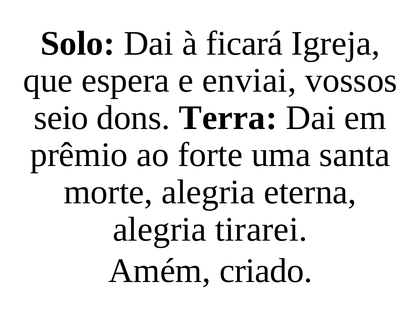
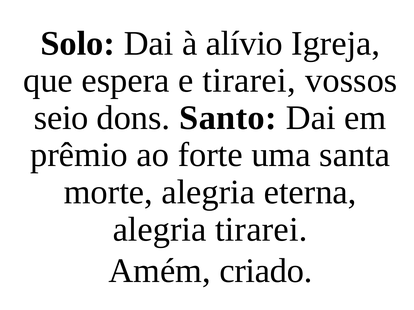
ficará: ficará -> alívio (244, 43)
e enviai: enviai -> tirarei (249, 81)
Terra: Terra -> Santo (228, 118)
